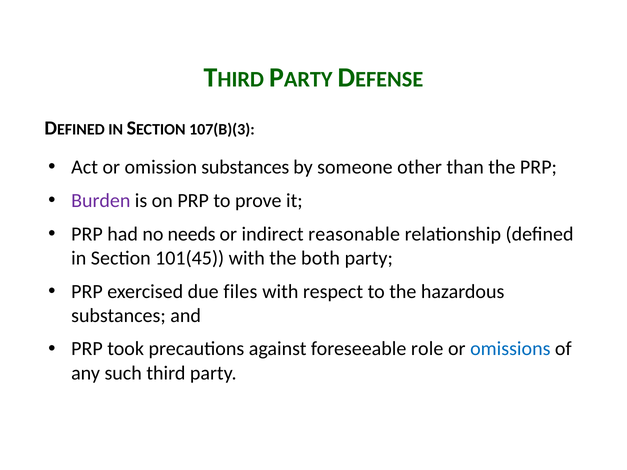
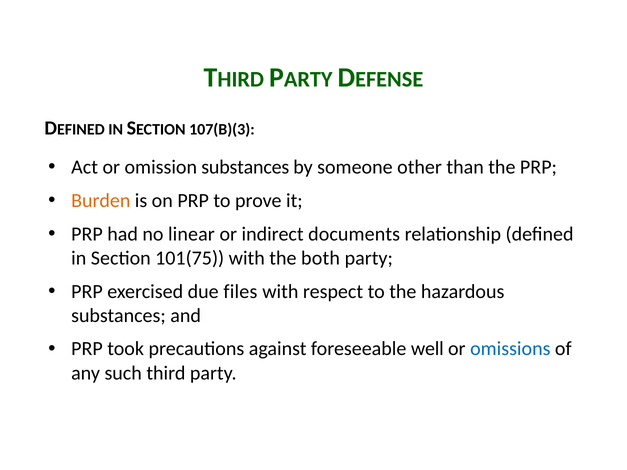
Burden colour: purple -> orange (101, 201)
needs: needs -> linear (191, 234)
reasonable: reasonable -> documents (354, 234)
101(45: 101(45 -> 101(75 (190, 258)
role: role -> well (427, 349)
